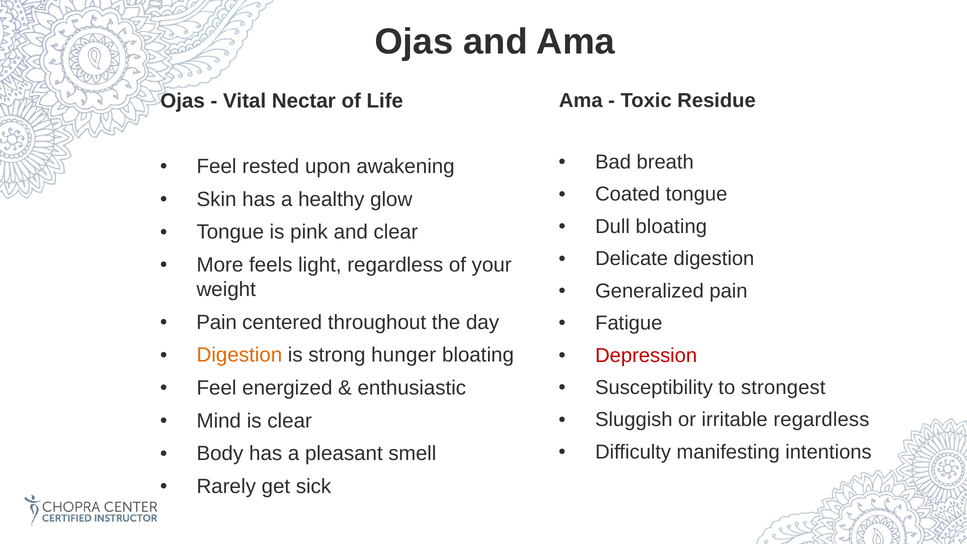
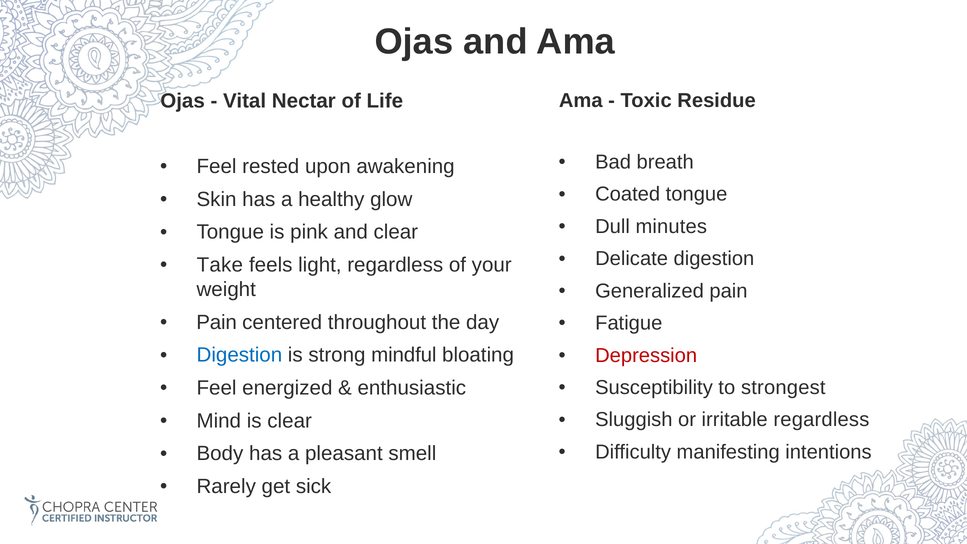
Dull bloating: bloating -> minutes (671, 226)
More: More -> Take (220, 265)
Digestion colour: orange -> blue (239, 355)
hunger: hunger -> mindful (404, 355)
